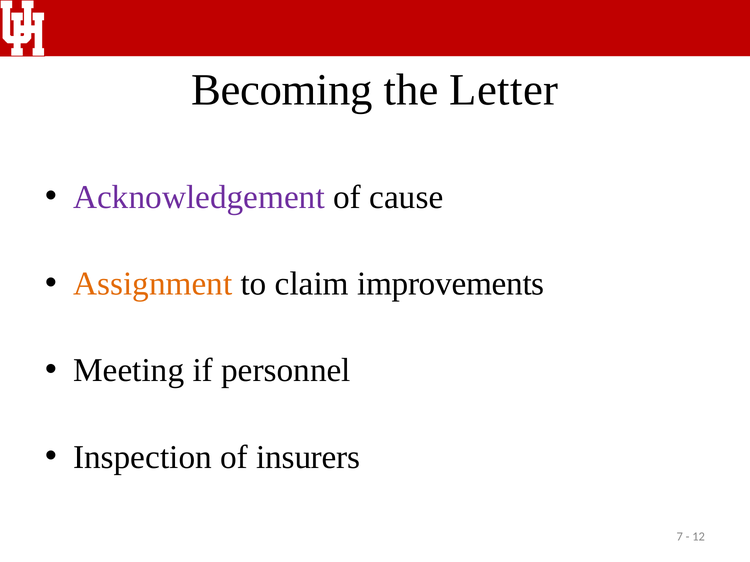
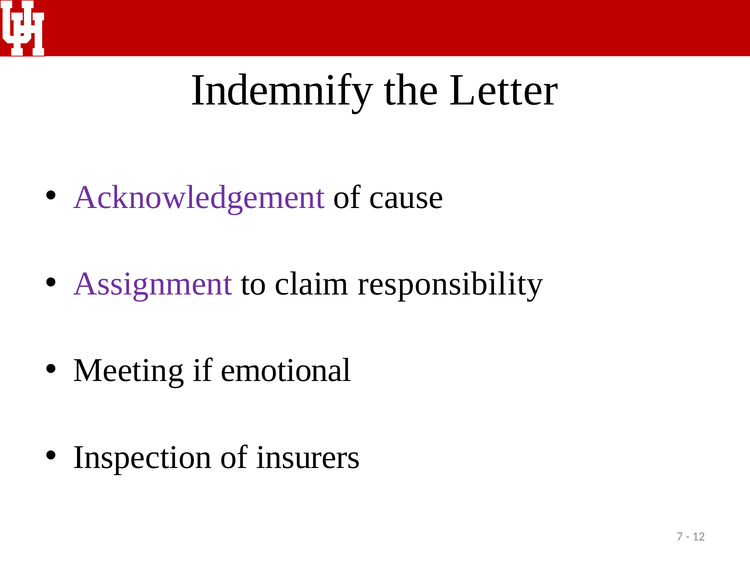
Becoming: Becoming -> Indemnify (282, 90)
Assignment colour: orange -> purple (153, 284)
improvements: improvements -> responsibility (451, 284)
personnel: personnel -> emotional (286, 371)
